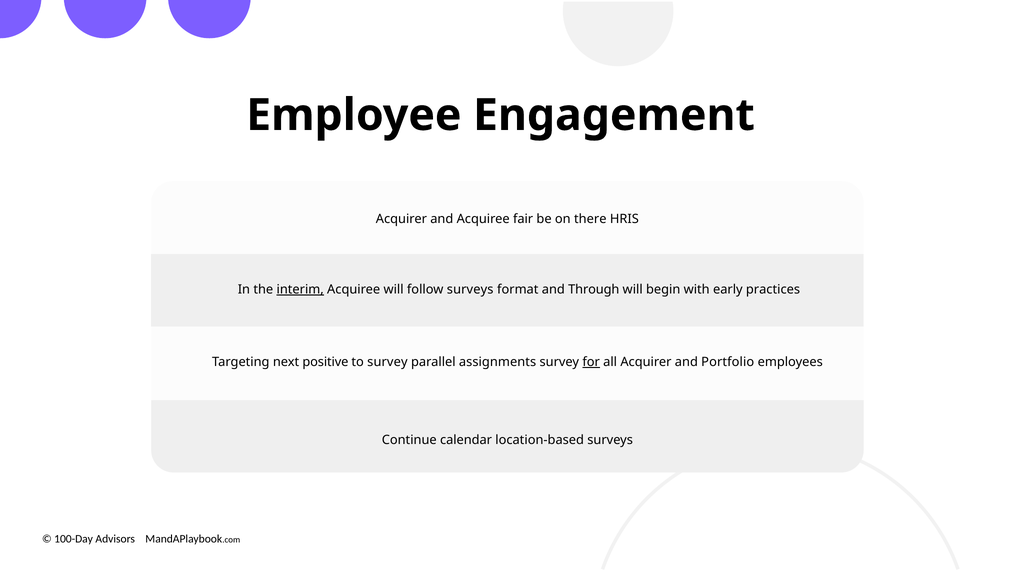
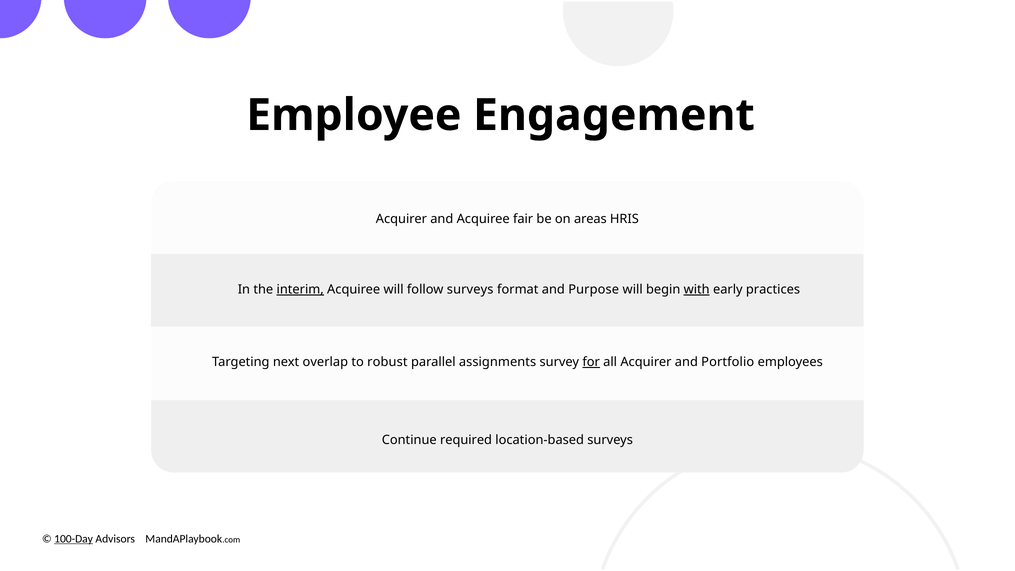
there: there -> areas (590, 219)
Through: Through -> Purpose (594, 289)
with underline: none -> present (697, 289)
positive: positive -> overlap (325, 362)
to survey: survey -> robust (387, 362)
calendar: calendar -> required (466, 440)
100-Day underline: none -> present (74, 539)
